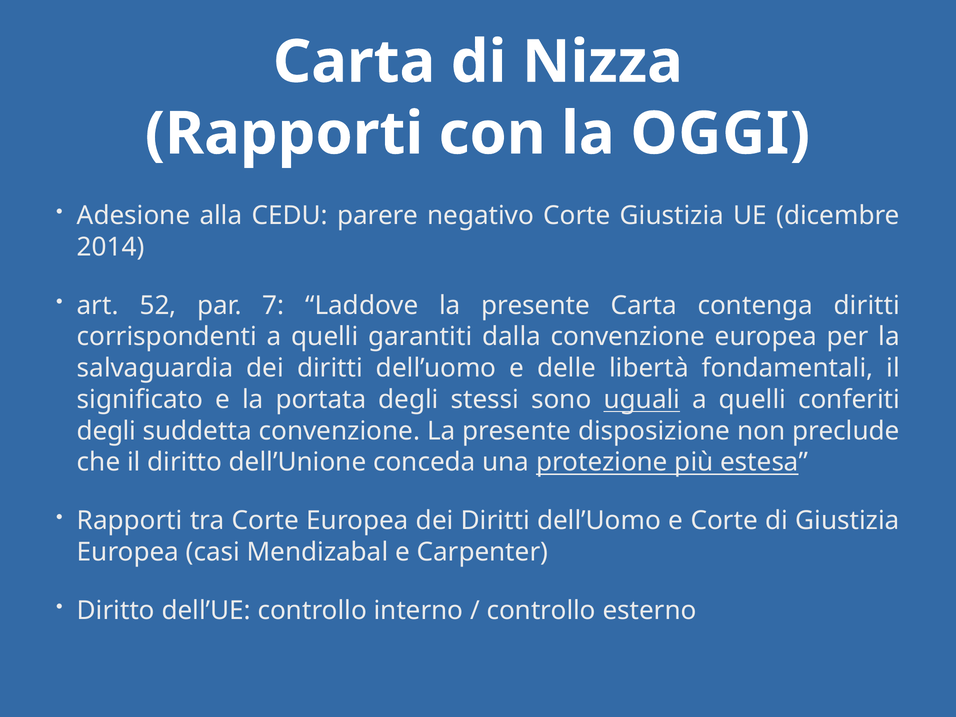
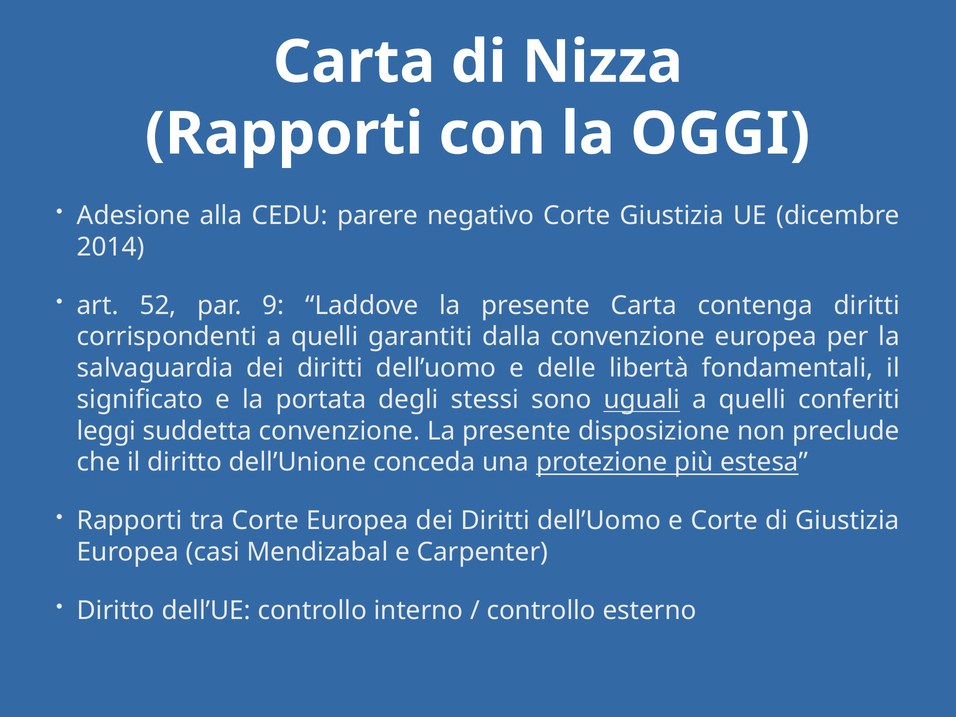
7: 7 -> 9 (273, 305)
degli: degli -> leggi (106, 431)
